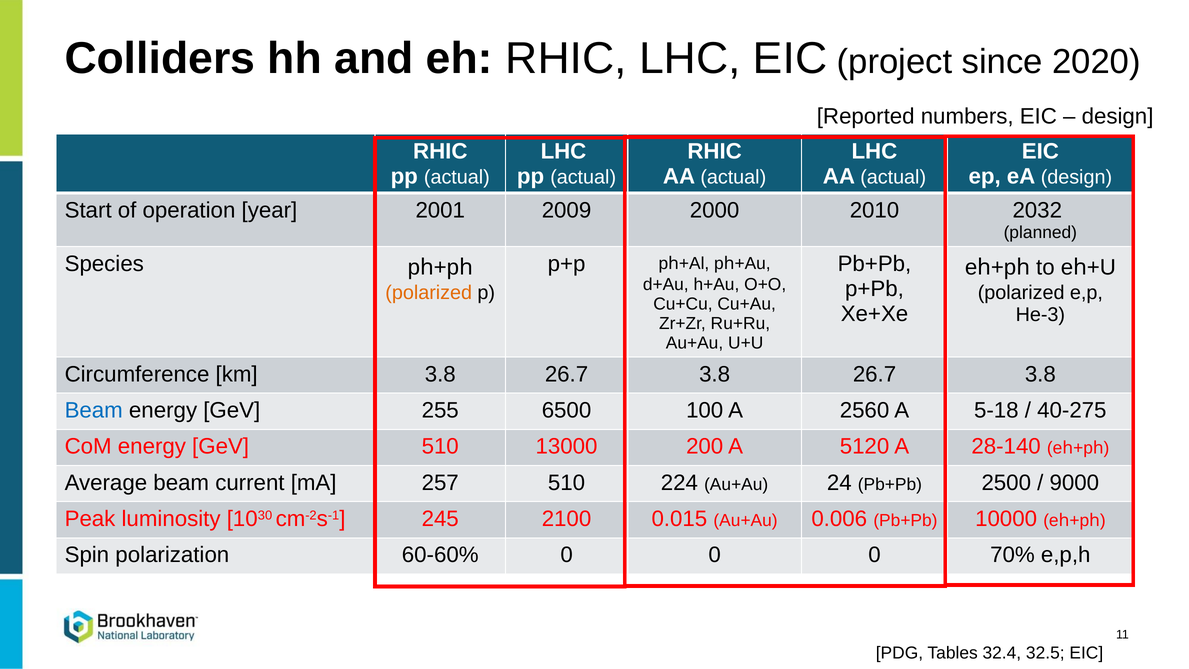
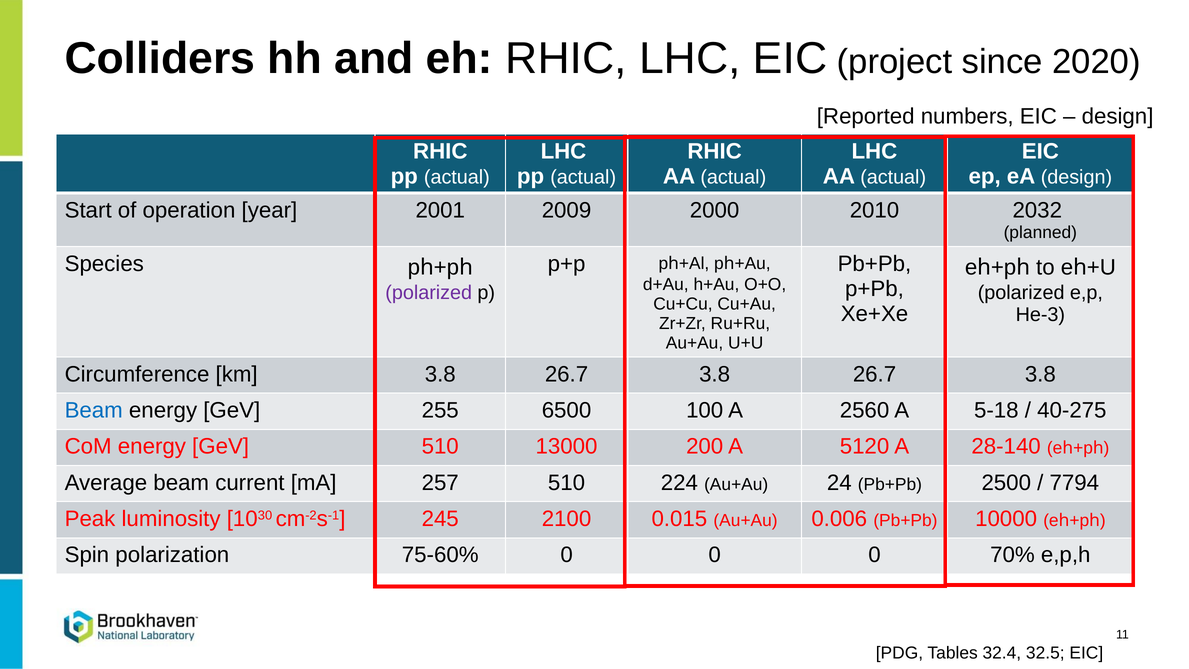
polarized colour: orange -> purple (429, 292)
9000: 9000 -> 7794 (1074, 483)
60-60%: 60-60% -> 75-60% (440, 555)
